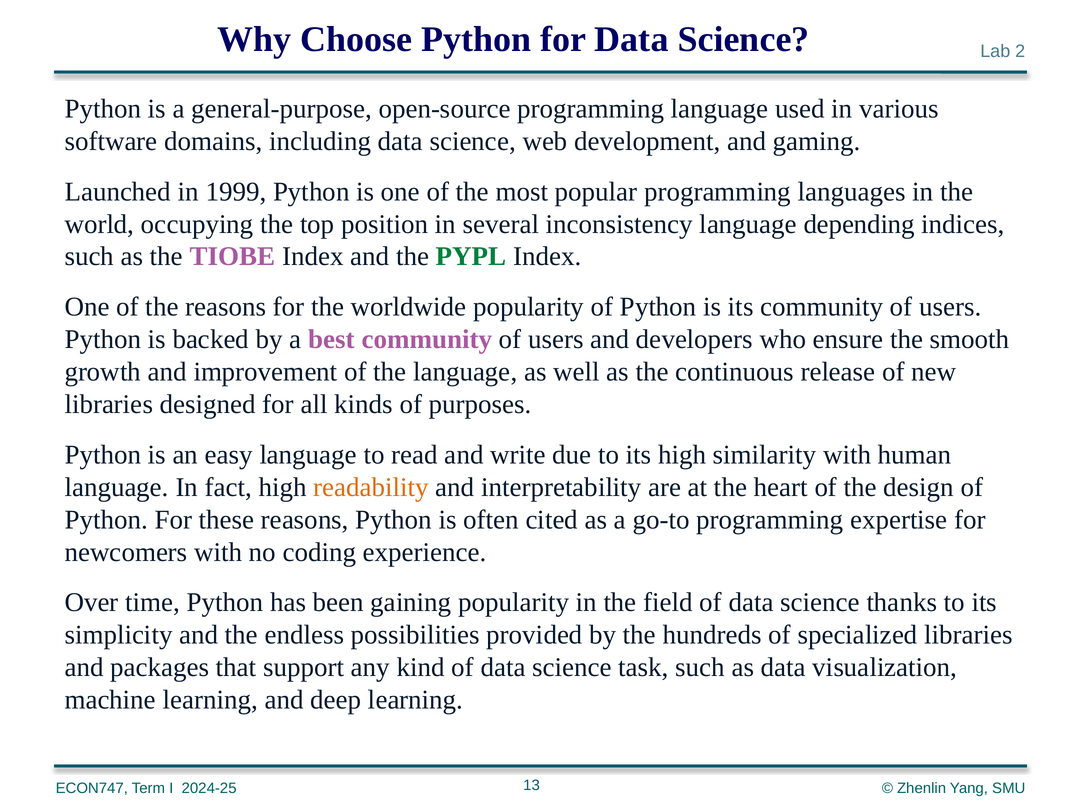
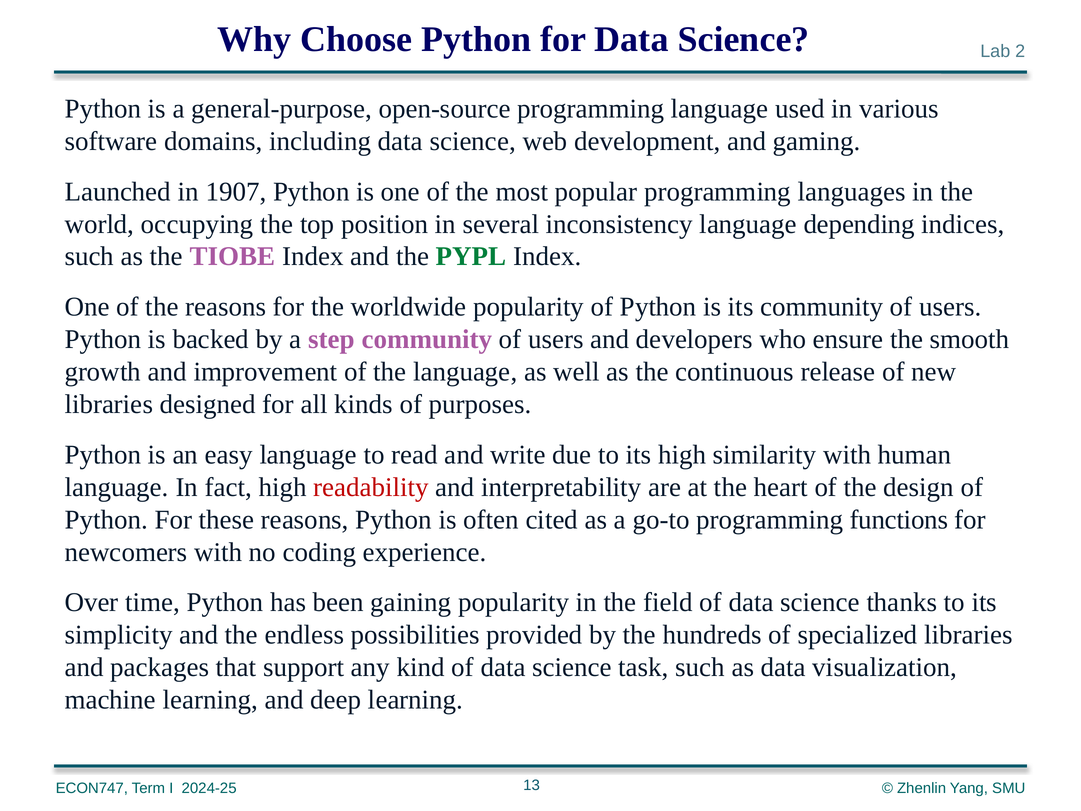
1999: 1999 -> 1907 (236, 192)
best: best -> step (332, 339)
readability colour: orange -> red (371, 487)
expertise: expertise -> functions (899, 519)
